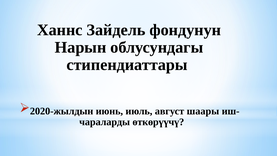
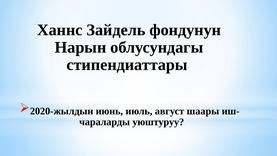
өткөрүүчү: өткөрүүчү -> уюштуруу (158, 122)
